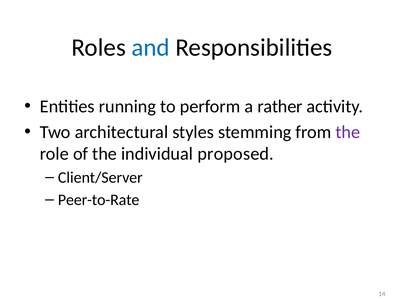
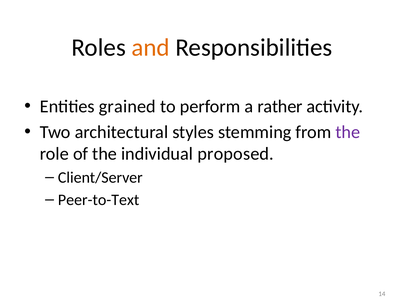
and colour: blue -> orange (151, 48)
running: running -> grained (127, 106)
Peer-to-Rate: Peer-to-Rate -> Peer-to-Text (99, 200)
